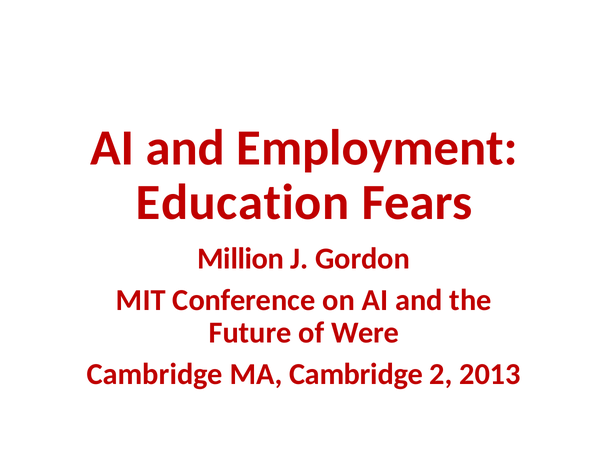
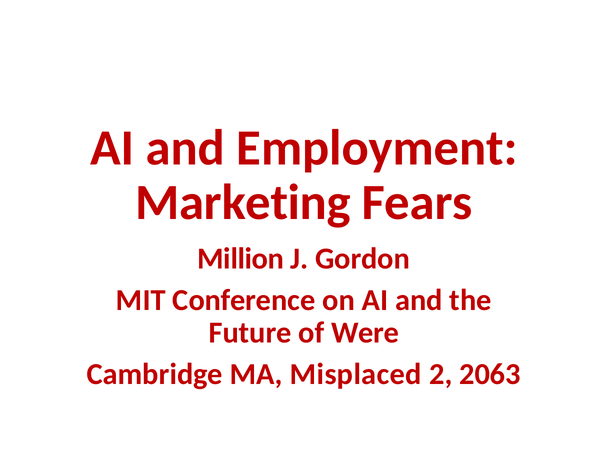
Education: Education -> Marketing (243, 203)
MA Cambridge: Cambridge -> Misplaced (356, 374)
2013: 2013 -> 2063 (490, 374)
